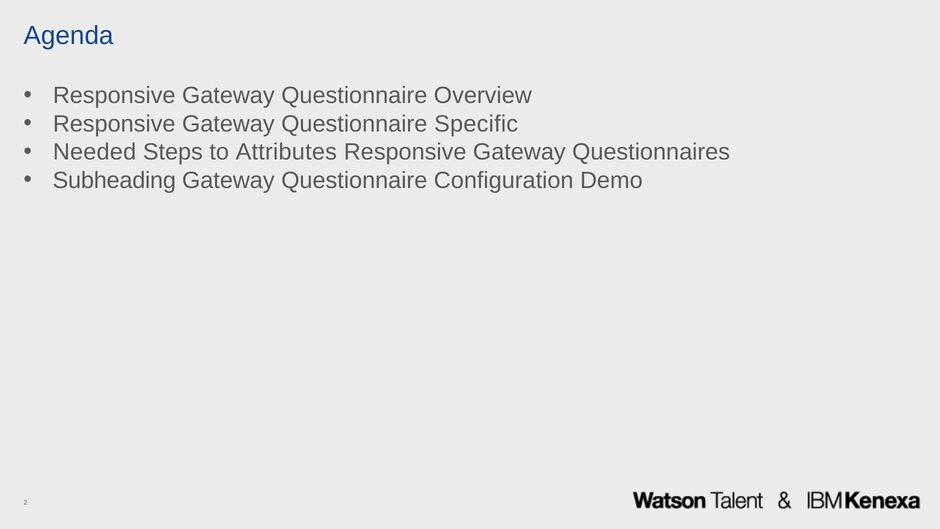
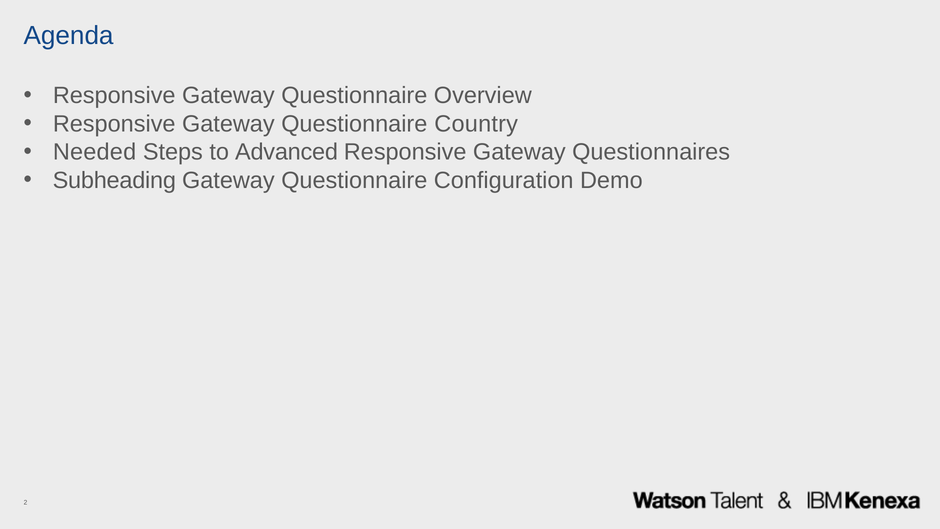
Specific: Specific -> Country (476, 124)
Attributes: Attributes -> Advanced (287, 152)
